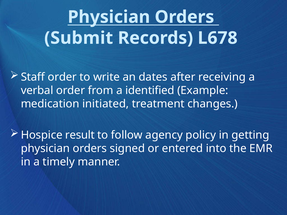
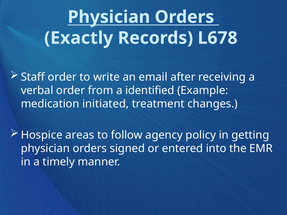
Submit: Submit -> Exactly (79, 38)
dates: dates -> email (153, 77)
result: result -> areas (80, 135)
